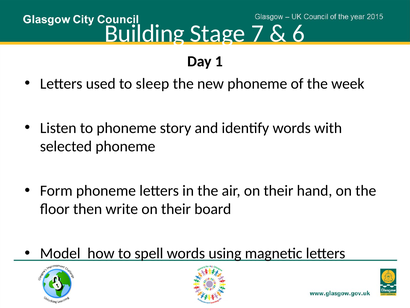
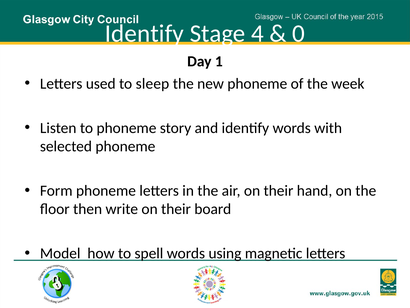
Building: Building -> Identify (144, 34)
7: 7 -> 4 (257, 34)
6: 6 -> 0 (299, 34)
